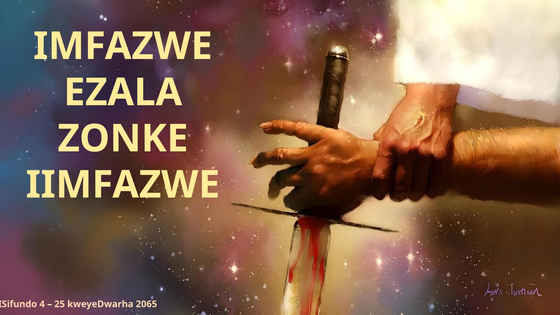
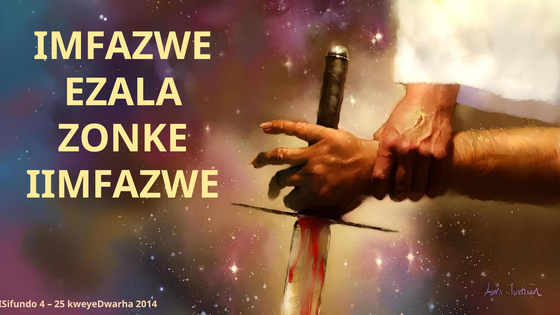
2065: 2065 -> 2014 (146, 304)
